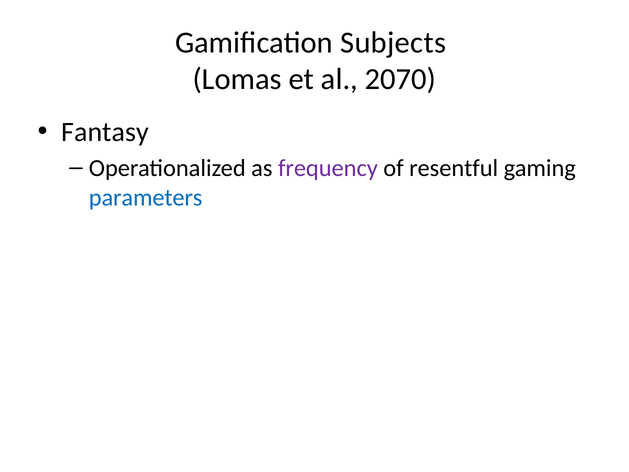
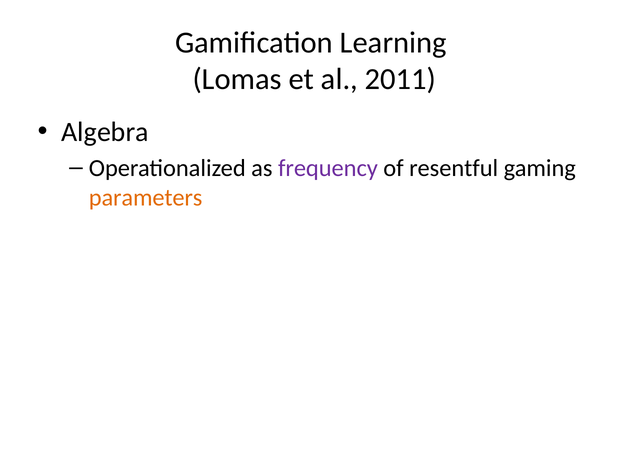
Subjects: Subjects -> Learning (393, 43)
2070: 2070 -> 2011 (400, 79)
Fantasy: Fantasy -> Algebra (105, 132)
parameters colour: blue -> orange (146, 197)
